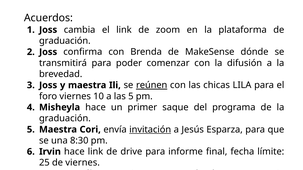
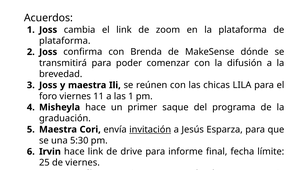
graduación: graduación -> plataforma (65, 41)
reúnen underline: present -> none (152, 85)
10: 10 -> 11 (99, 96)
las 5: 5 -> 1 (131, 96)
8:30: 8:30 -> 5:30 (79, 141)
